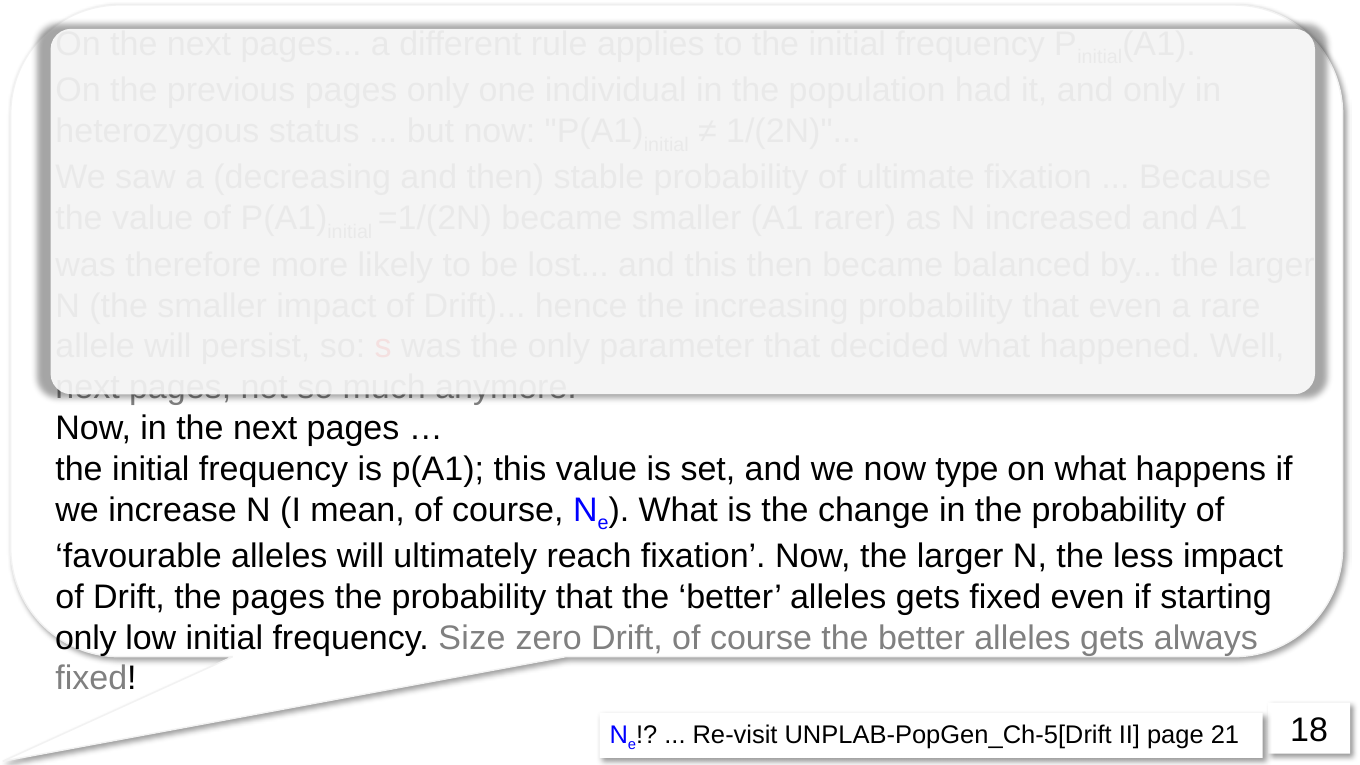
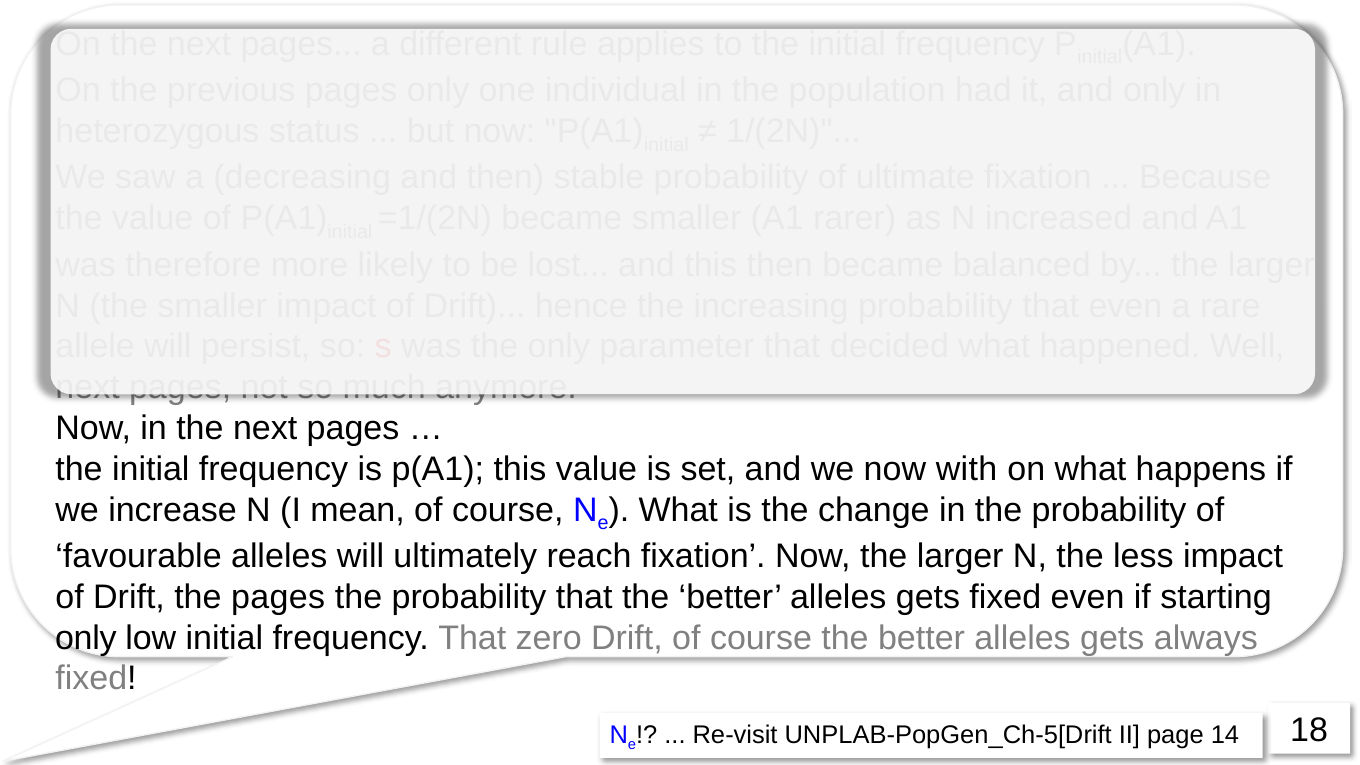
type: type -> with (967, 469)
frequency Size: Size -> That (472, 638)
21: 21 -> 14 (1225, 735)
